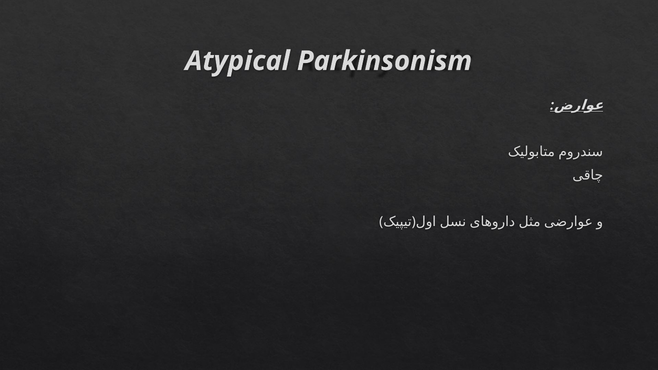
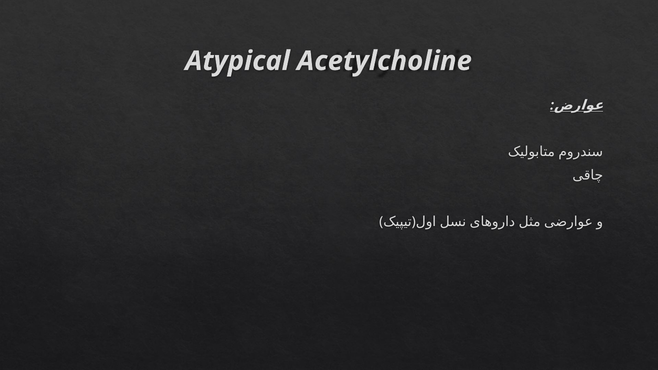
Parkinsonism: Parkinsonism -> Acetylcholine (384, 61)
